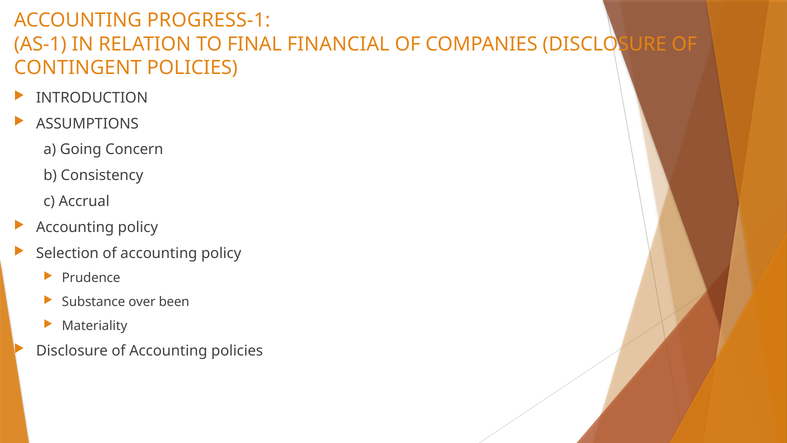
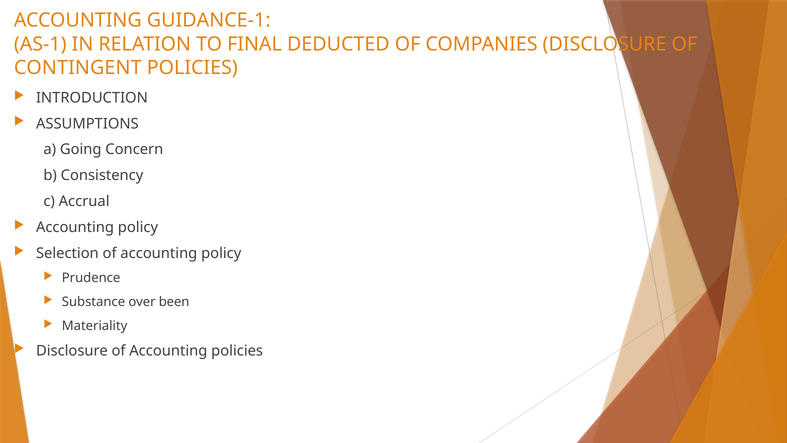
PROGRESS-1: PROGRESS-1 -> GUIDANCE-1 (209, 20)
FINANCIAL: FINANCIAL -> DEDUCTED (338, 44)
